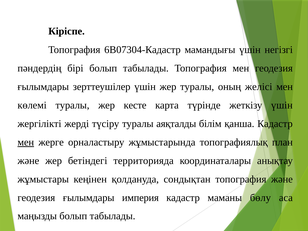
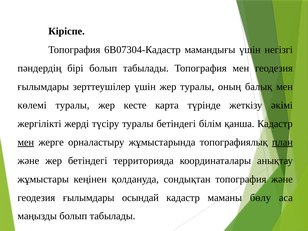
желісі: желісі -> балық (259, 87)
жеткізу үшін: үшін -> әкімі (282, 105)
туралы аяқталды: аяқталды -> бетіндегі (176, 124)
план underline: none -> present (282, 142)
империя: империя -> осындай (140, 198)
